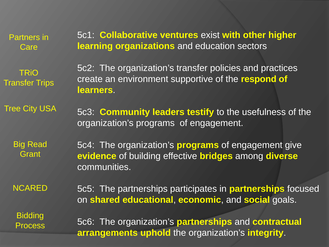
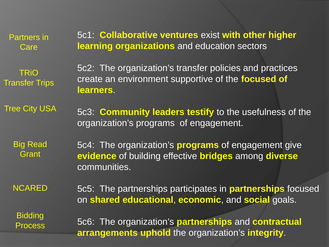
the respond: respond -> focused (259, 79)
